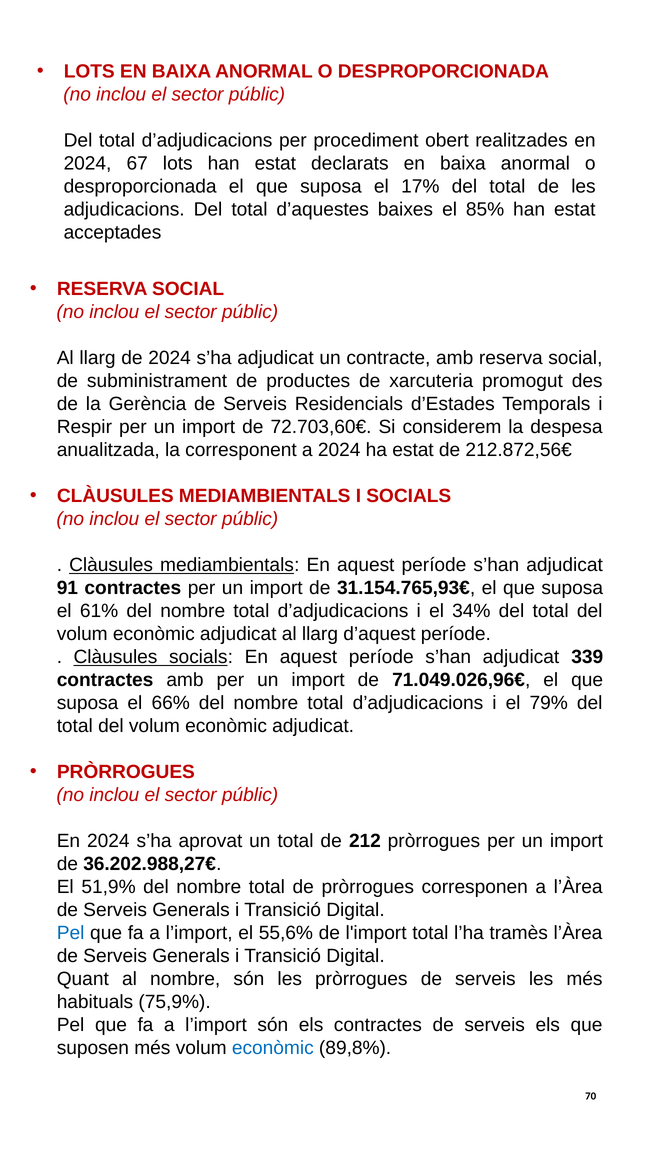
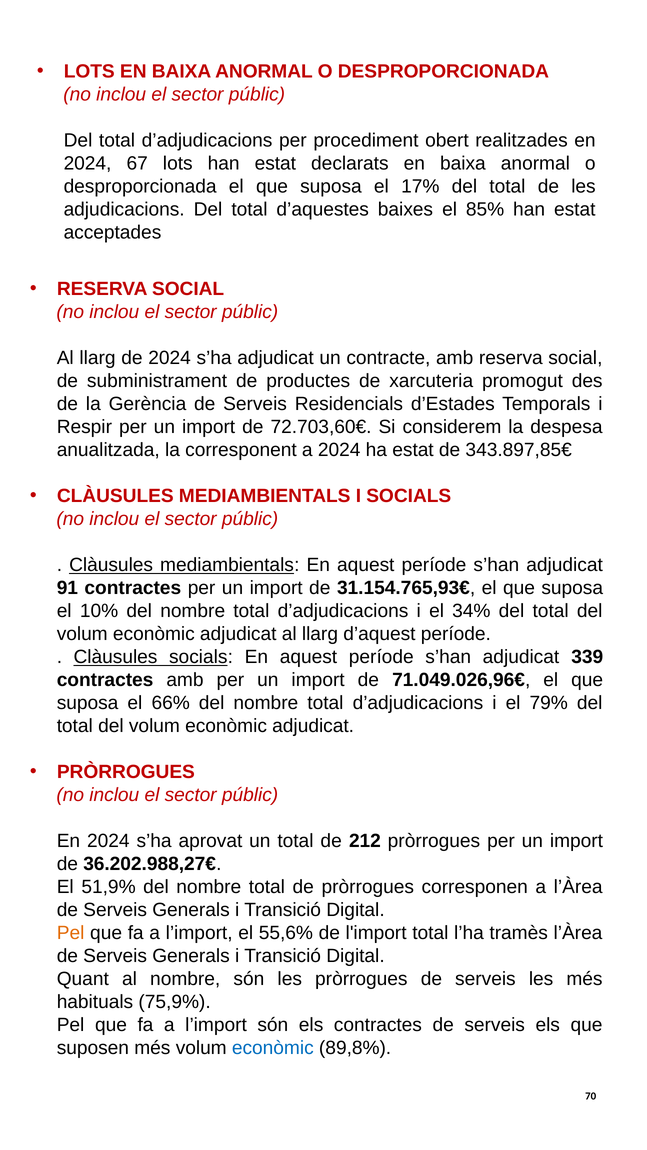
212.872,56€: 212.872,56€ -> 343.897,85€ (519, 450)
61%: 61% -> 10% (99, 611)
Pel colour: blue -> orange (71, 933)
